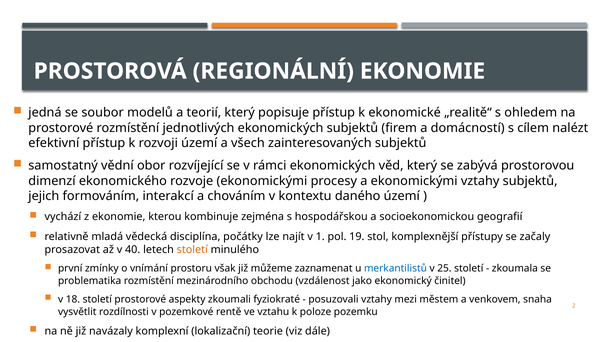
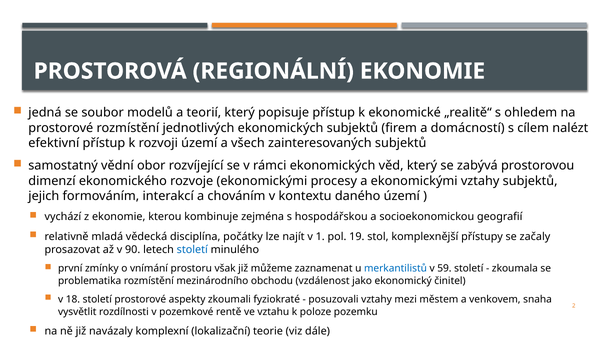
40: 40 -> 90 (133, 250)
století colour: orange -> blue (192, 250)
25: 25 -> 59 (444, 269)
